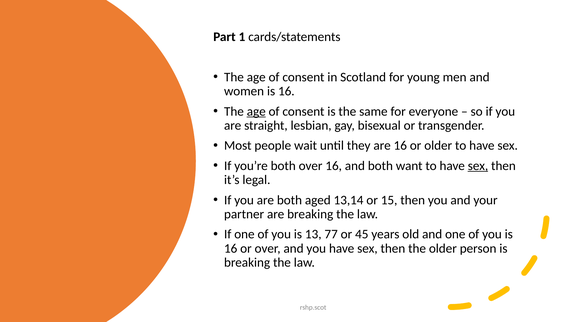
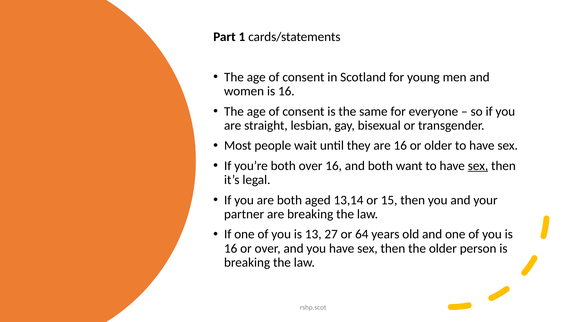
age underline: present -> none (256, 111)
77: 77 -> 27 (331, 235)
45: 45 -> 64 (362, 235)
